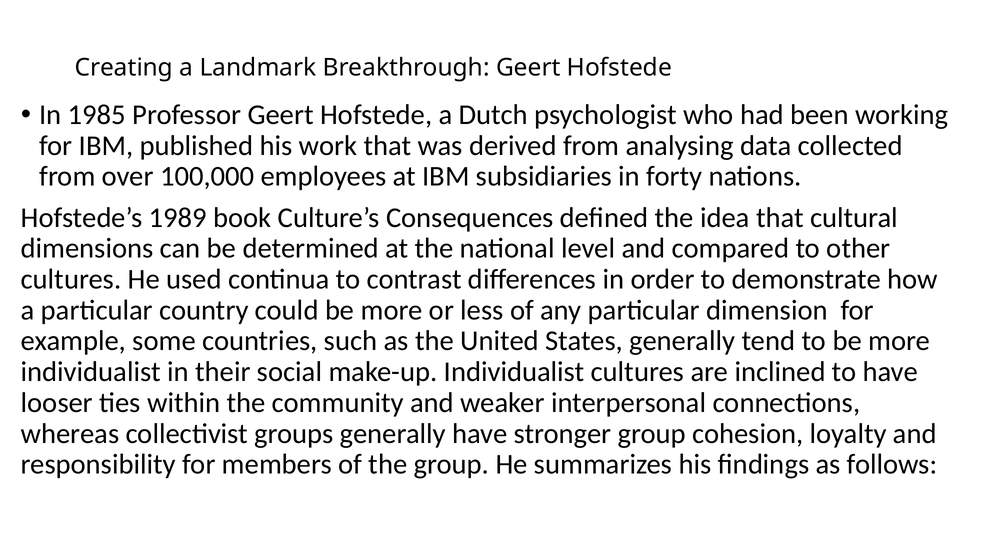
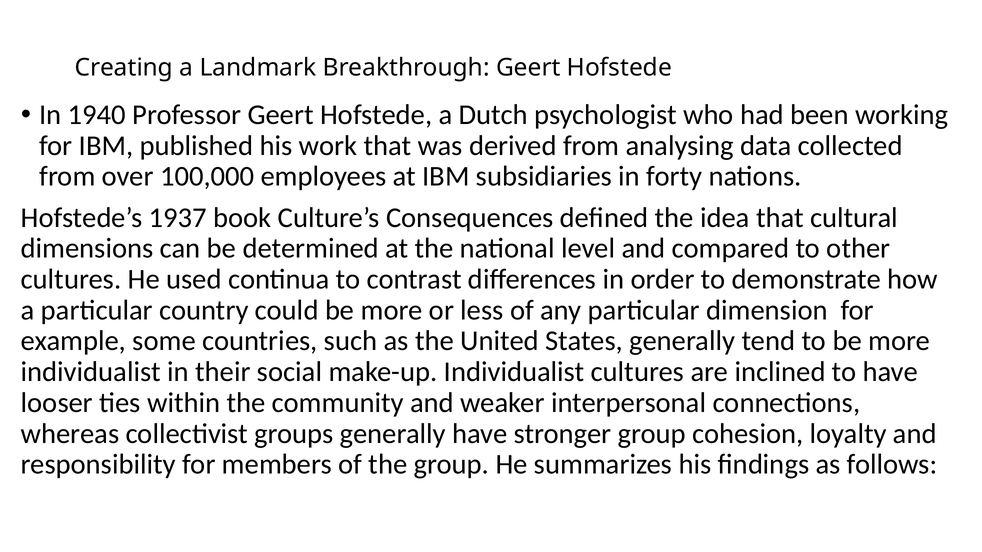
1985: 1985 -> 1940 (97, 115)
1989: 1989 -> 1937 (178, 218)
